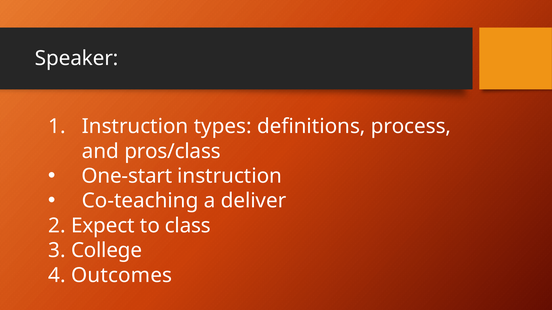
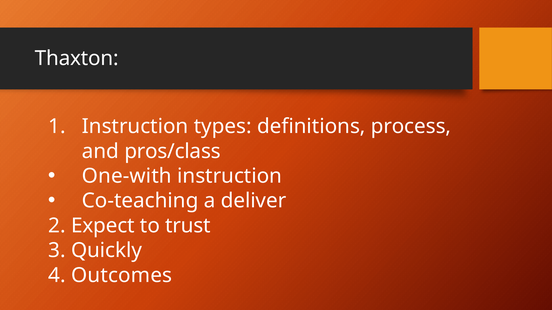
Speaker: Speaker -> Thaxton (77, 58)
One-start: One-start -> One-with (127, 176)
class: class -> trust (188, 226)
College: College -> Quickly (106, 251)
